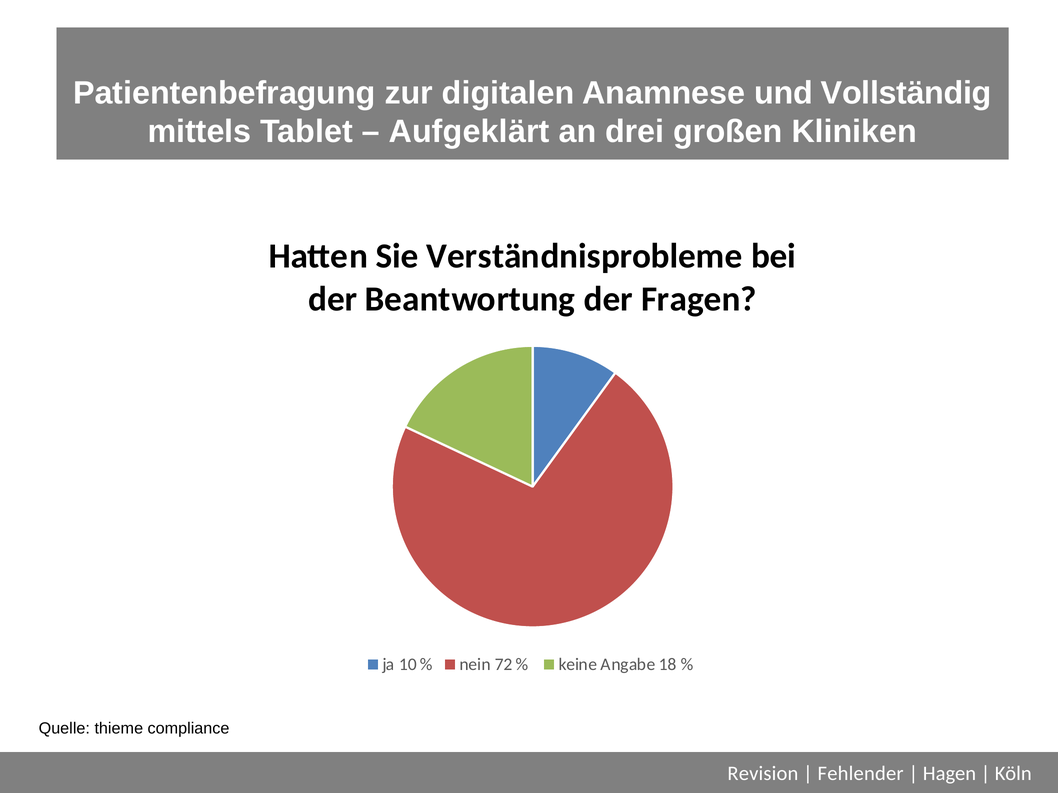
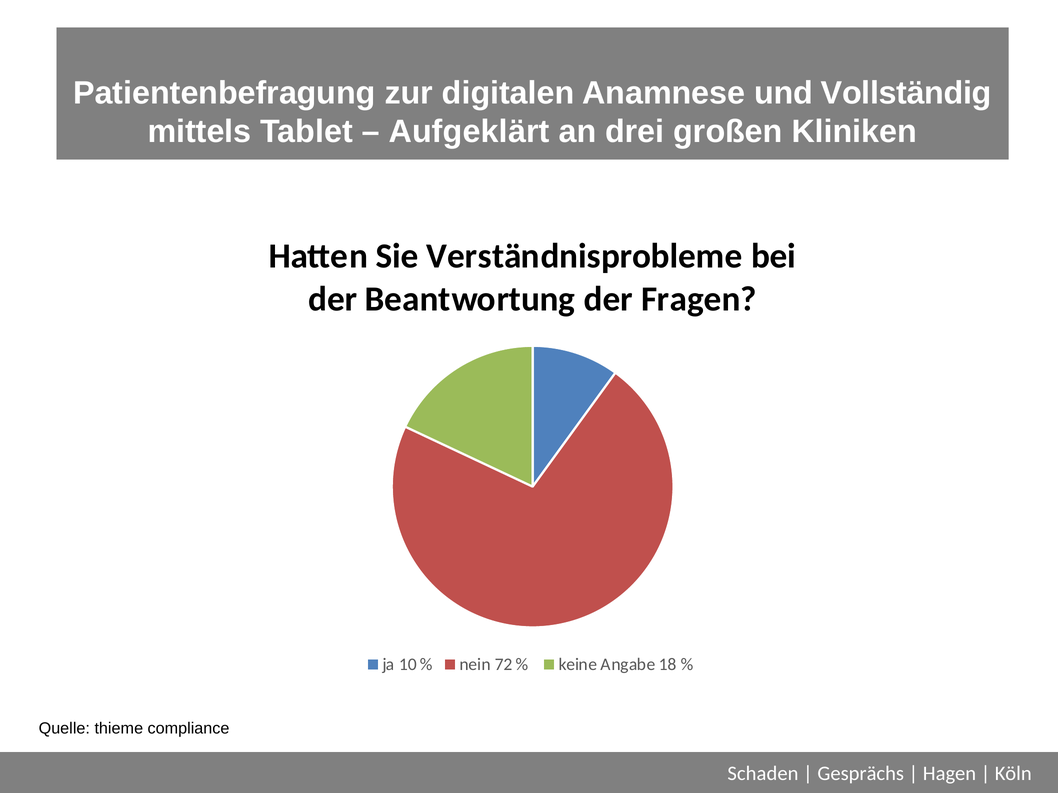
Revision: Revision -> Schaden (763, 774)
Fehlender: Fehlender -> Gesprächs (861, 774)
